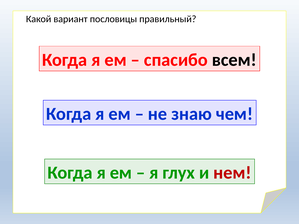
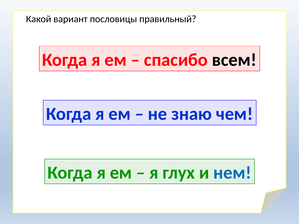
нем colour: red -> blue (232, 173)
